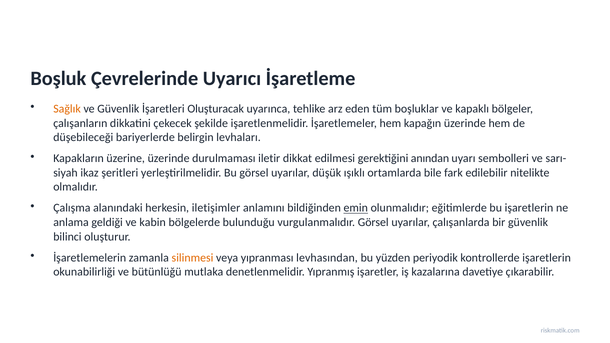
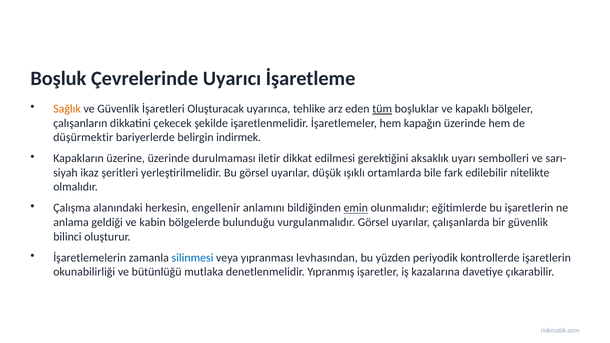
tüm underline: none -> present (382, 109)
düşebileceği: düşebileceği -> düşürmektir (83, 138)
levhaları: levhaları -> indirmek (239, 138)
anından: anından -> aksaklık (430, 159)
iletişimler: iletişimler -> engellenir (216, 208)
silinmesi colour: orange -> blue (193, 258)
